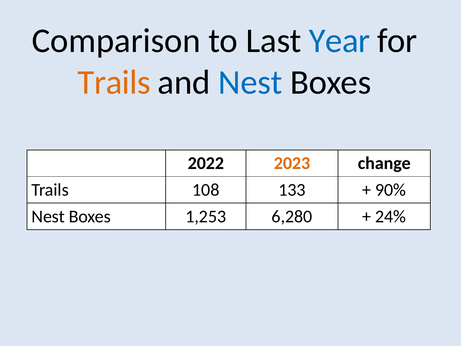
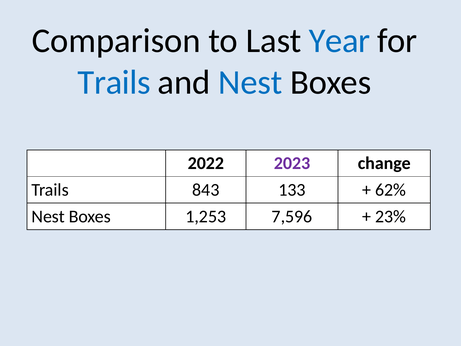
Trails colour: orange -> blue (114, 82)
2023 colour: orange -> purple (292, 163)
108: 108 -> 843 (206, 190)
90%: 90% -> 62% (391, 190)
6,280: 6,280 -> 7,596 (292, 216)
24%: 24% -> 23% (391, 216)
